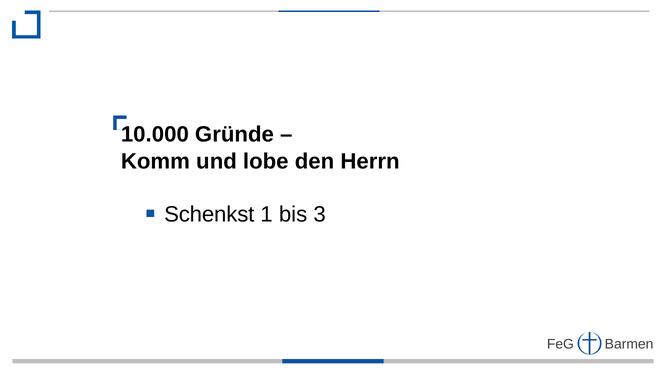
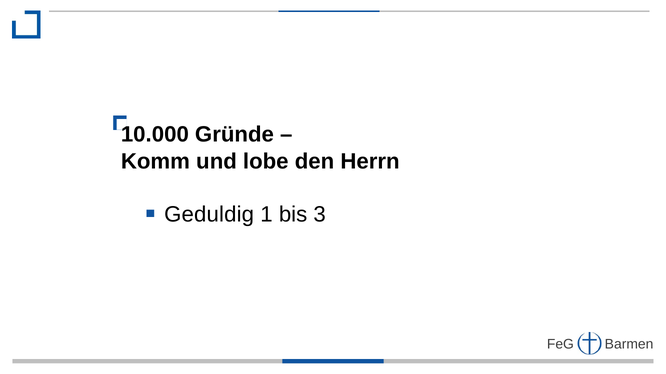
Schenkst: Schenkst -> Geduldig (209, 215)
